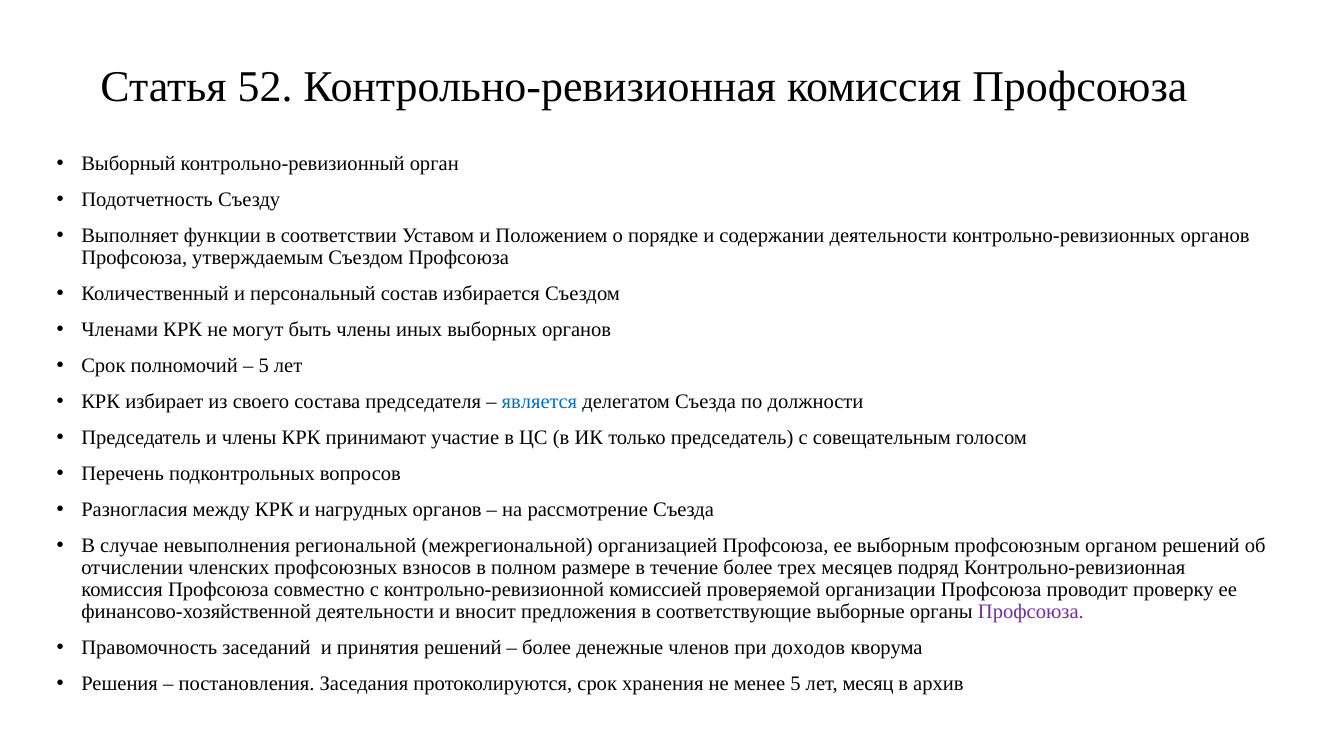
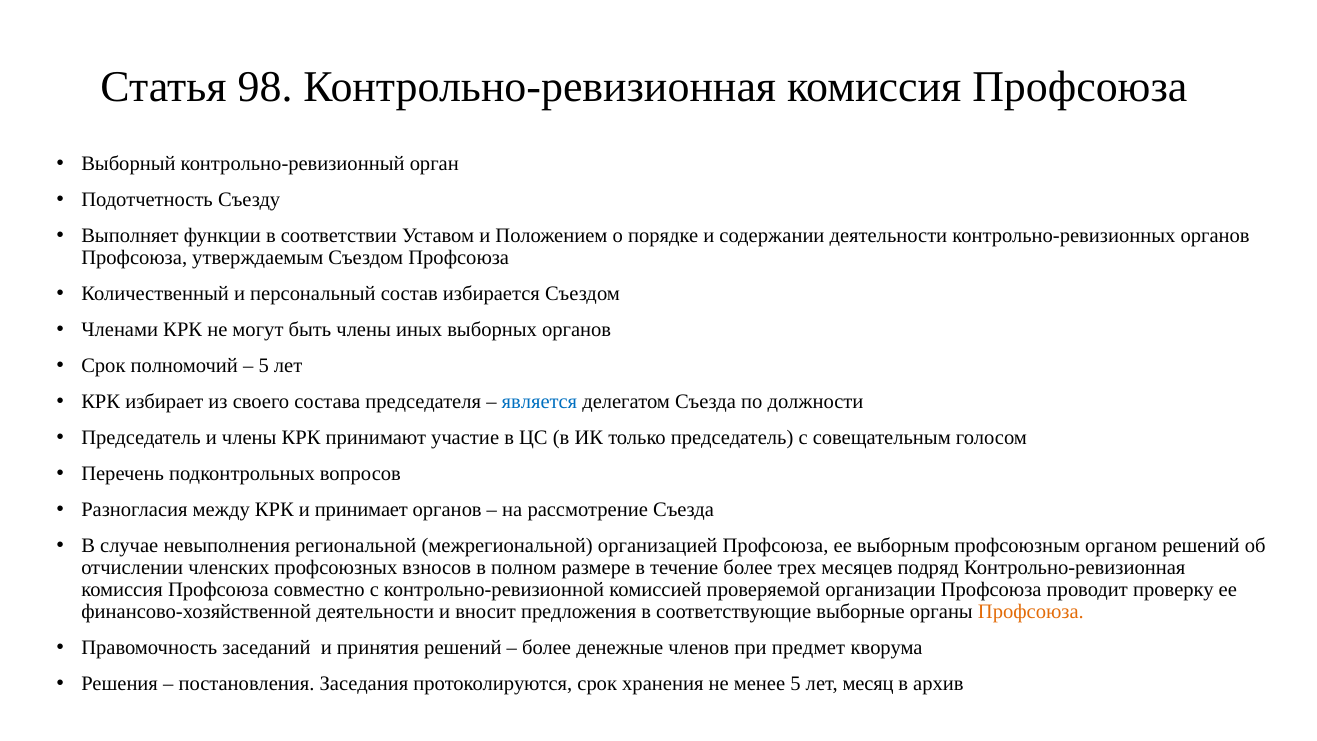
52: 52 -> 98 (265, 87)
нагрудных: нагрудных -> принимает (361, 509)
Профсоюза colour: purple -> orange (1031, 612)
доходов: доходов -> предмет (809, 648)
